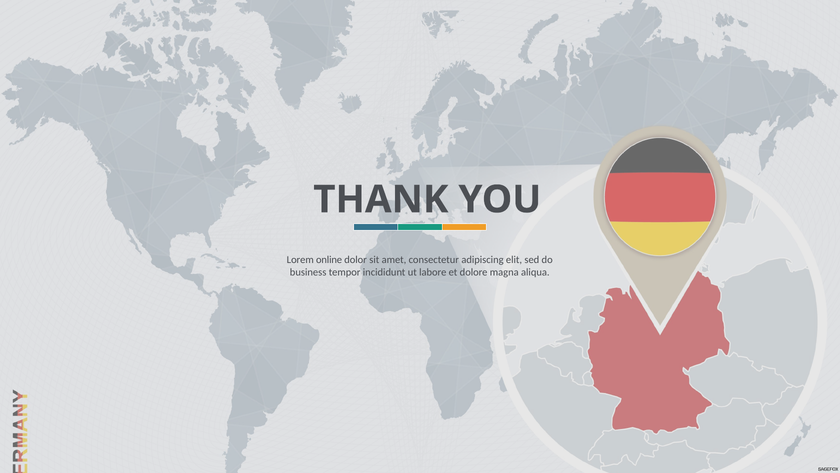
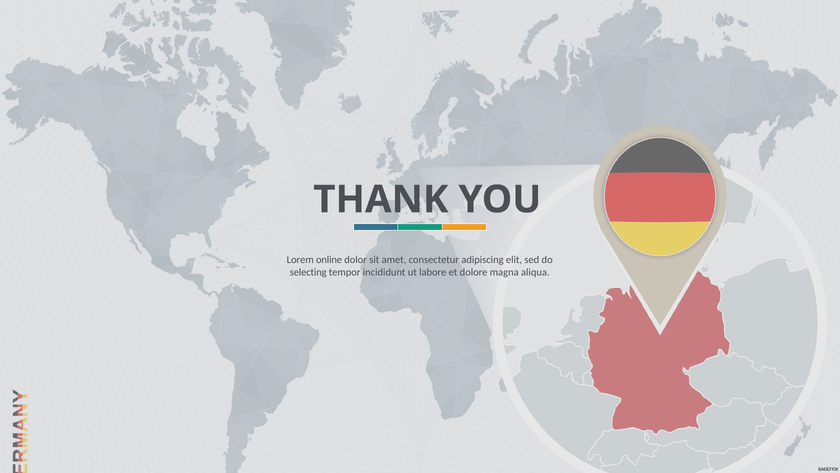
business: business -> selecting (308, 272)
